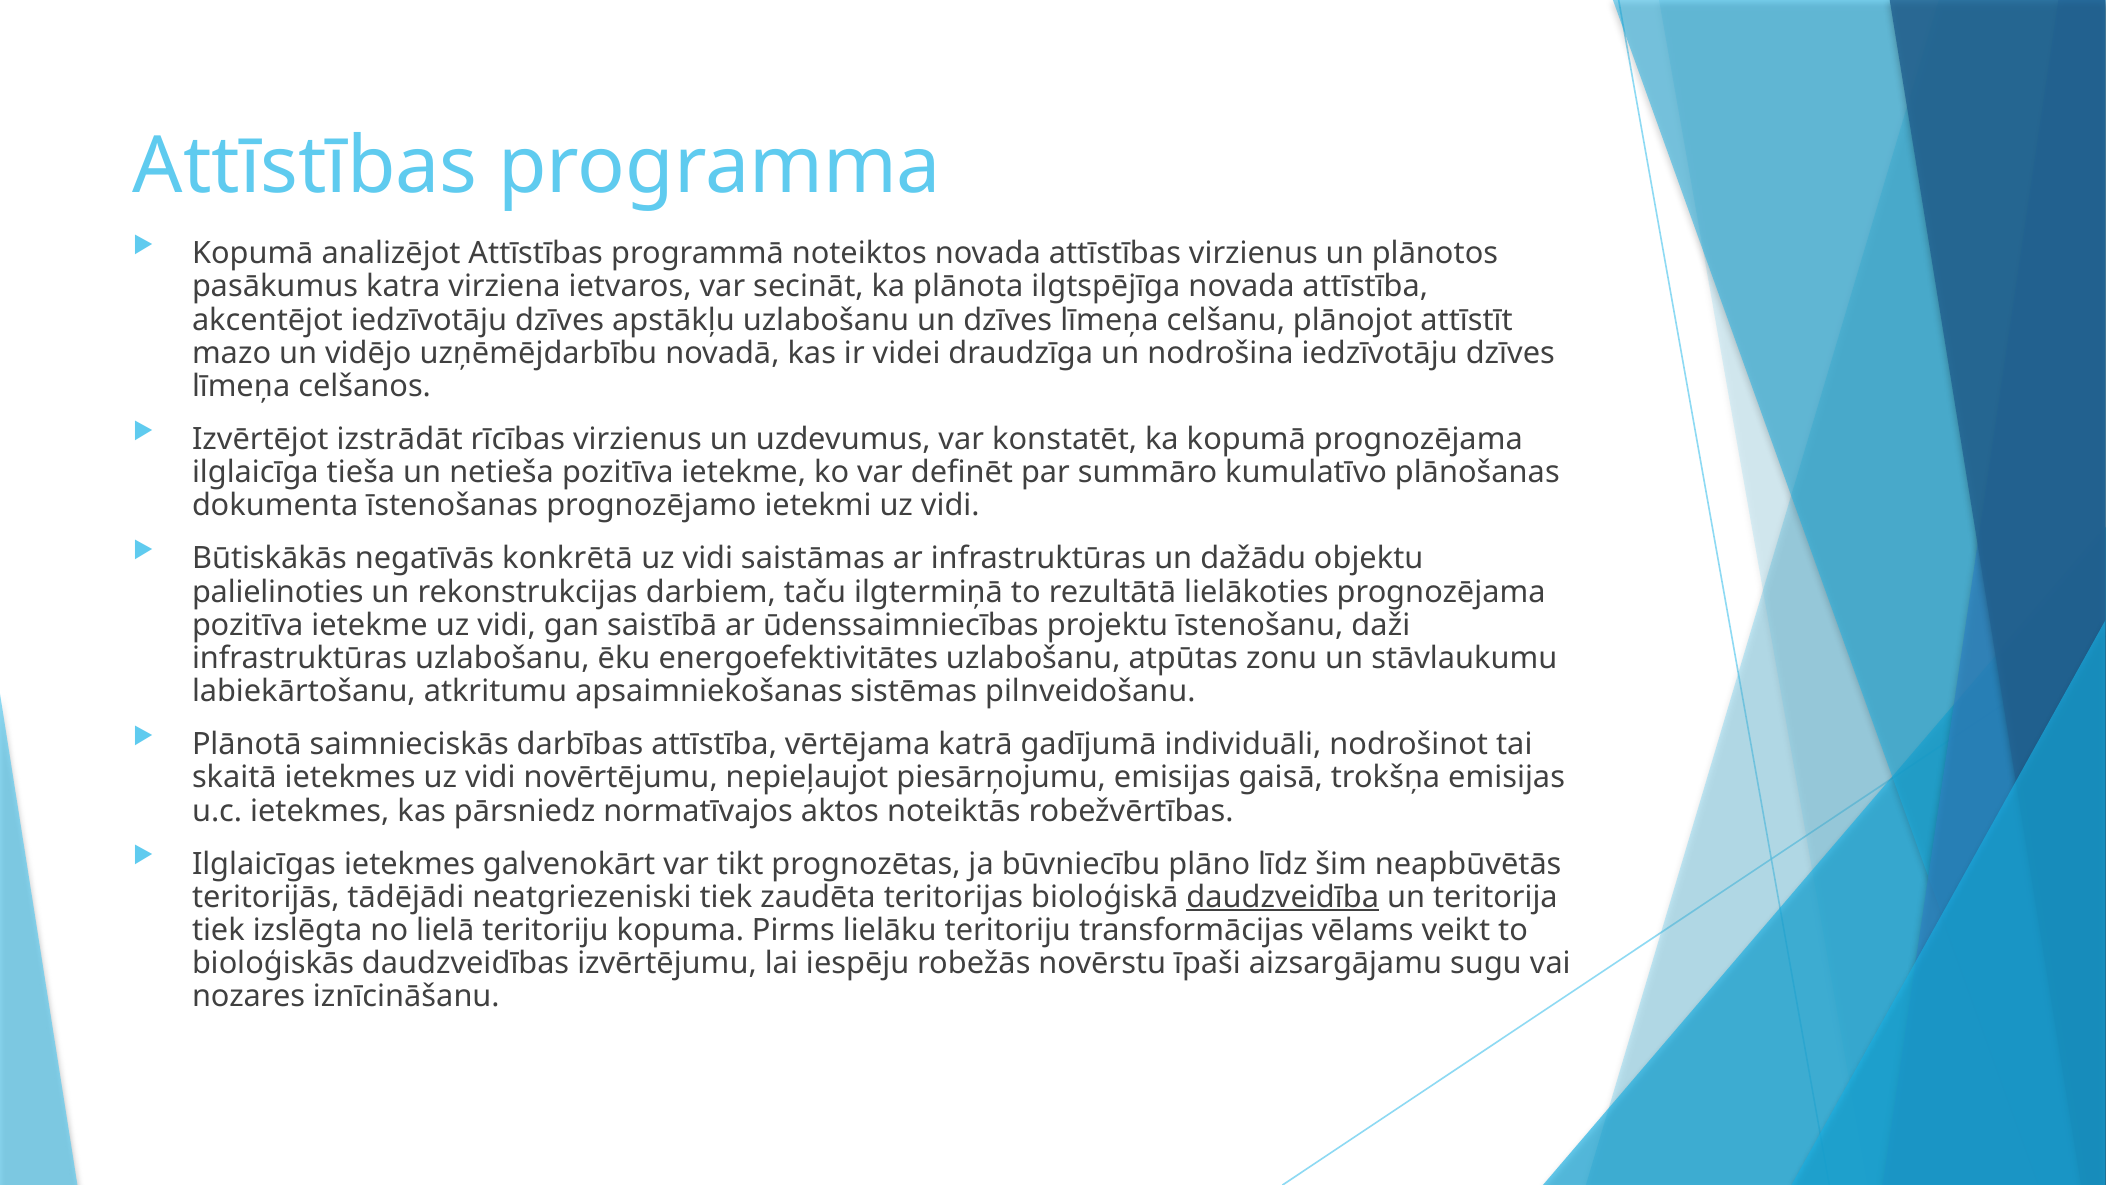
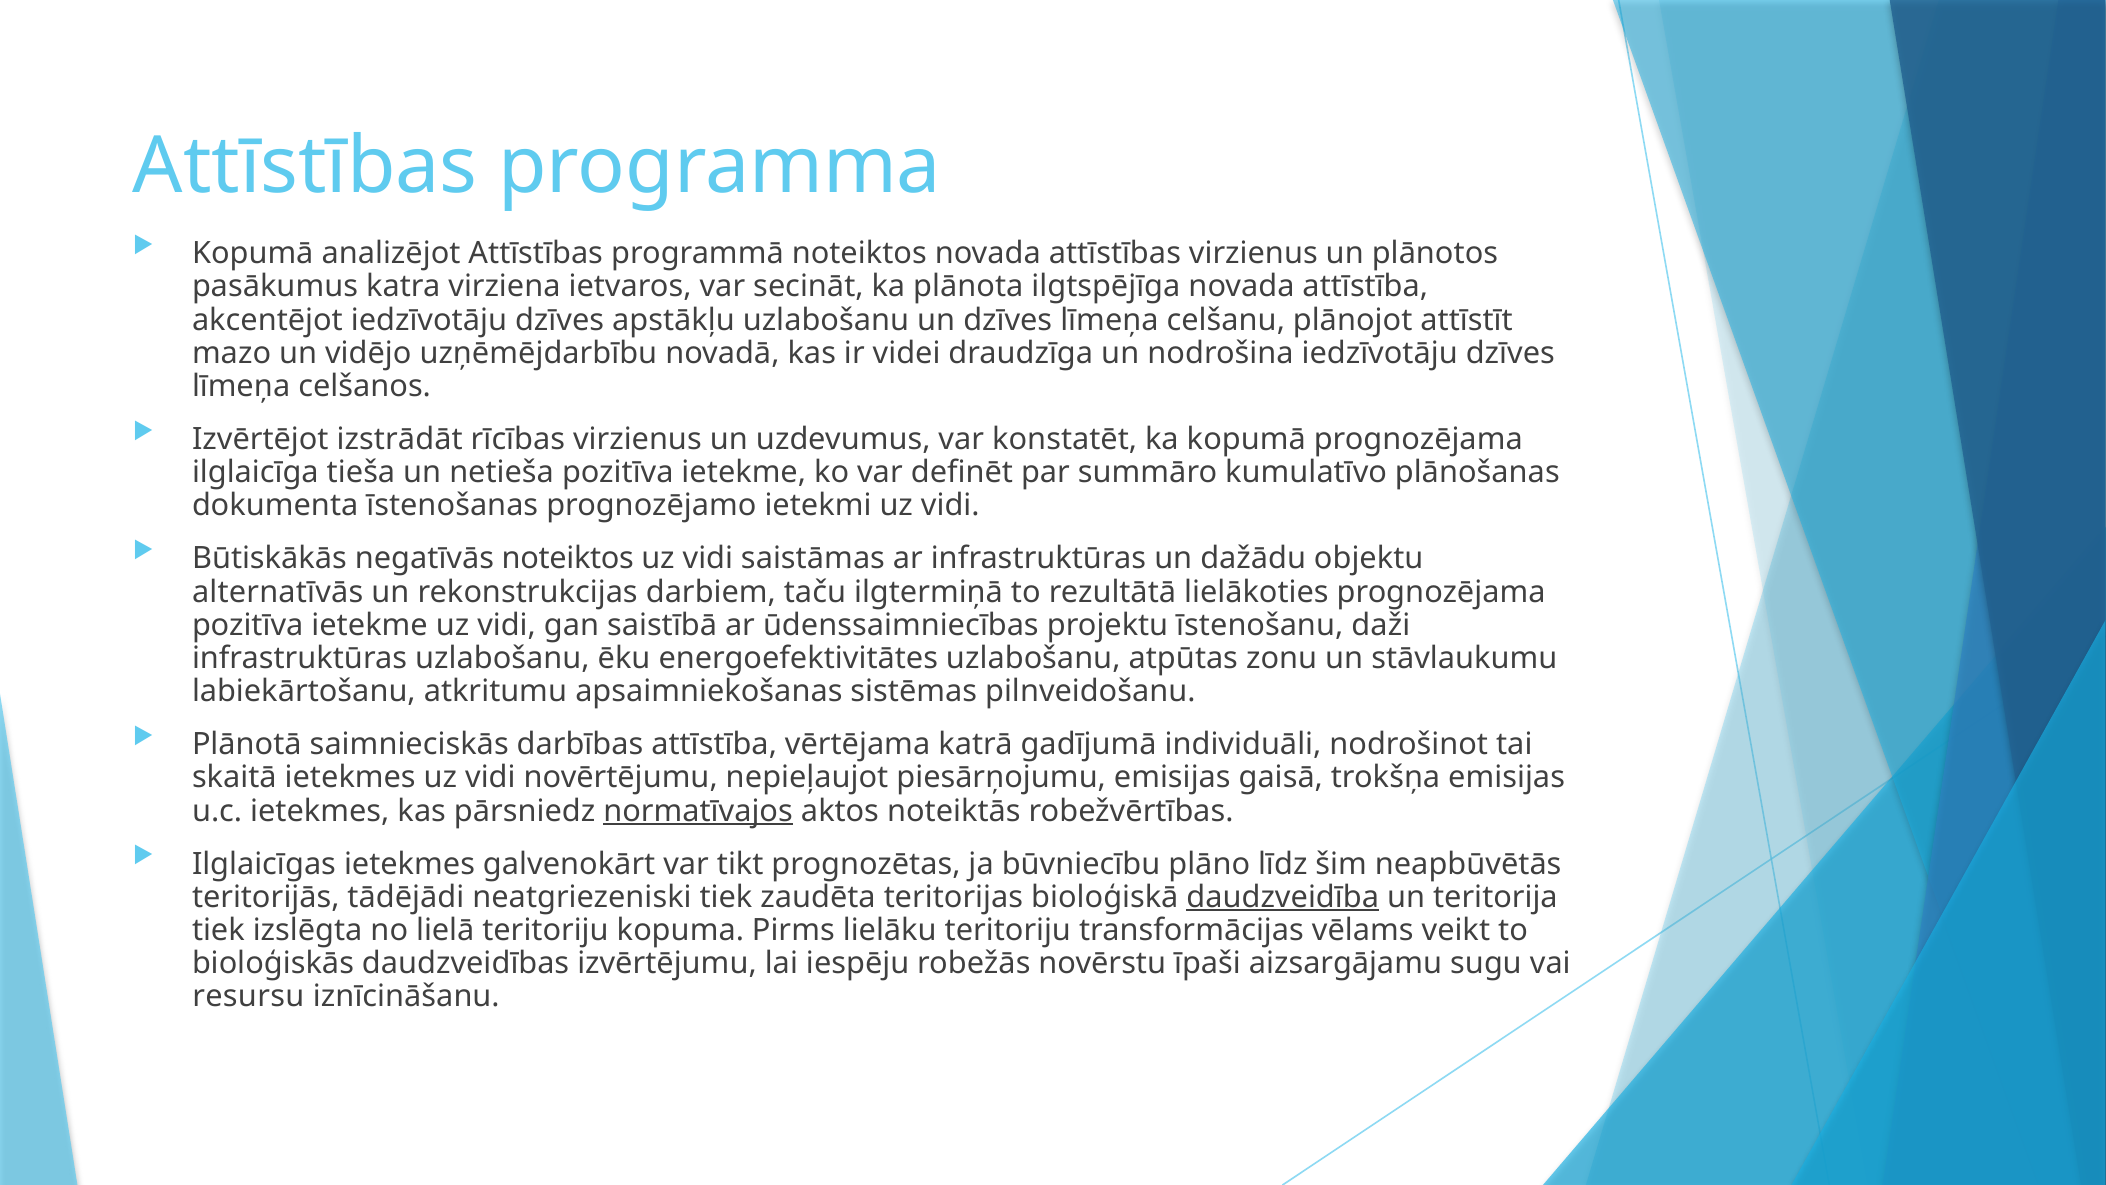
negatīvās konkrētā: konkrētā -> noteiktos (568, 559)
palielinoties: palielinoties -> alternatīvās (278, 592)
normatīvajos underline: none -> present (698, 811)
nozares: nozares -> resursu (248, 996)
